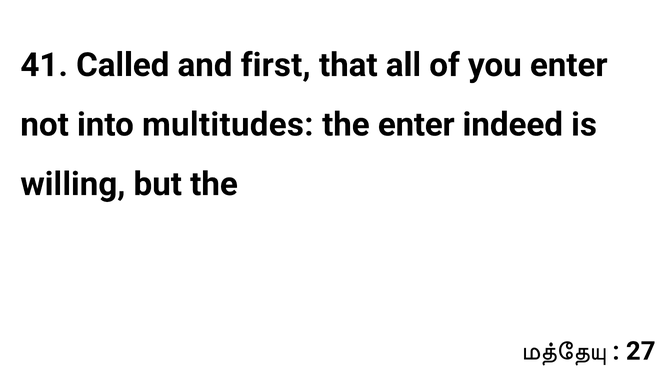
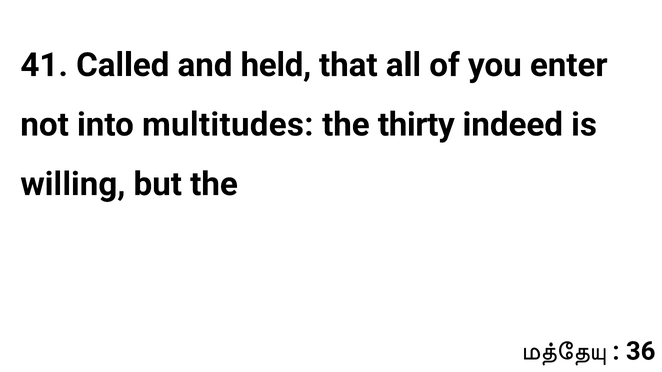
first: first -> held (276, 65)
the enter: enter -> thirty (416, 125)
27: 27 -> 36 (641, 352)
